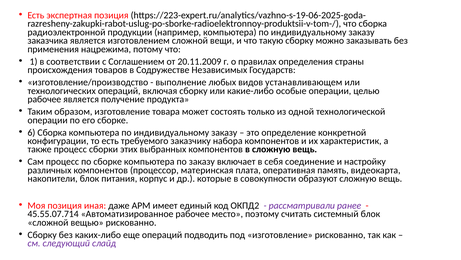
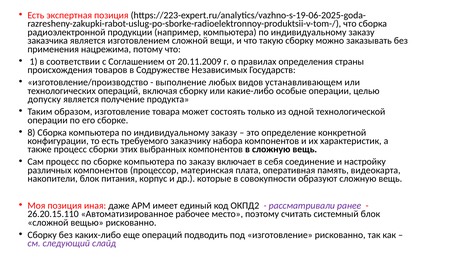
рабочее: рабочее -> допуску (44, 99)
6: 6 -> 8 (31, 132)
45.55.07.714: 45.55.07.714 -> 26.20.15.110 (53, 214)
